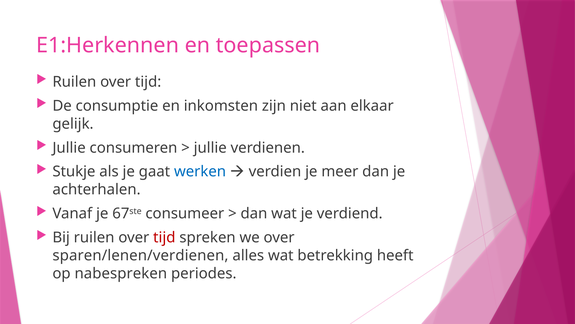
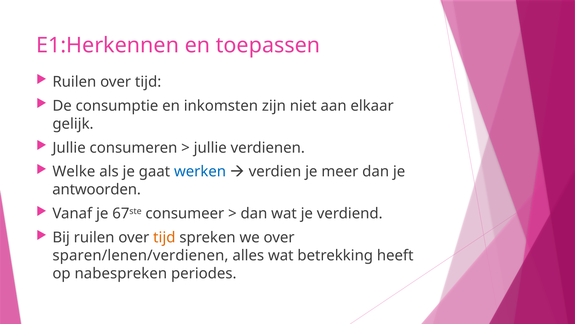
Stukje: Stukje -> Welke (74, 171)
achterhalen: achterhalen -> antwoorden (97, 189)
tijd colour: red -> orange (164, 237)
